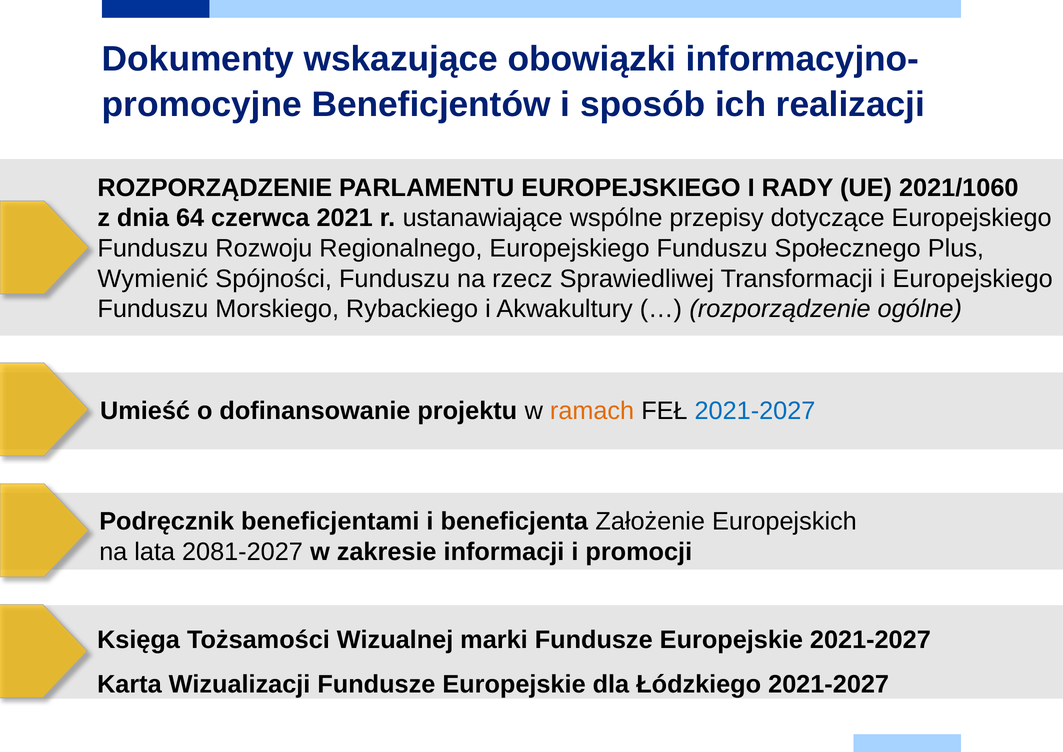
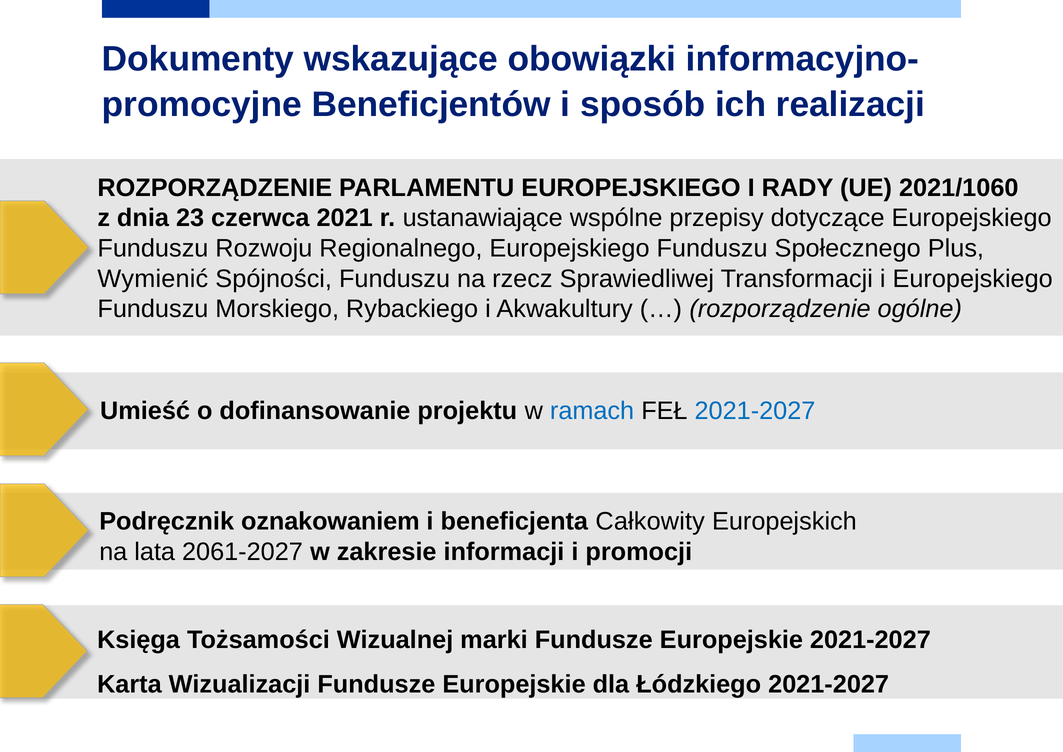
64: 64 -> 23 (190, 218)
ramach colour: orange -> blue (592, 411)
beneficjentami: beneficjentami -> oznakowaniem (330, 521)
Założenie: Założenie -> Całkowity (650, 521)
2081-2027: 2081-2027 -> 2061-2027 (242, 551)
